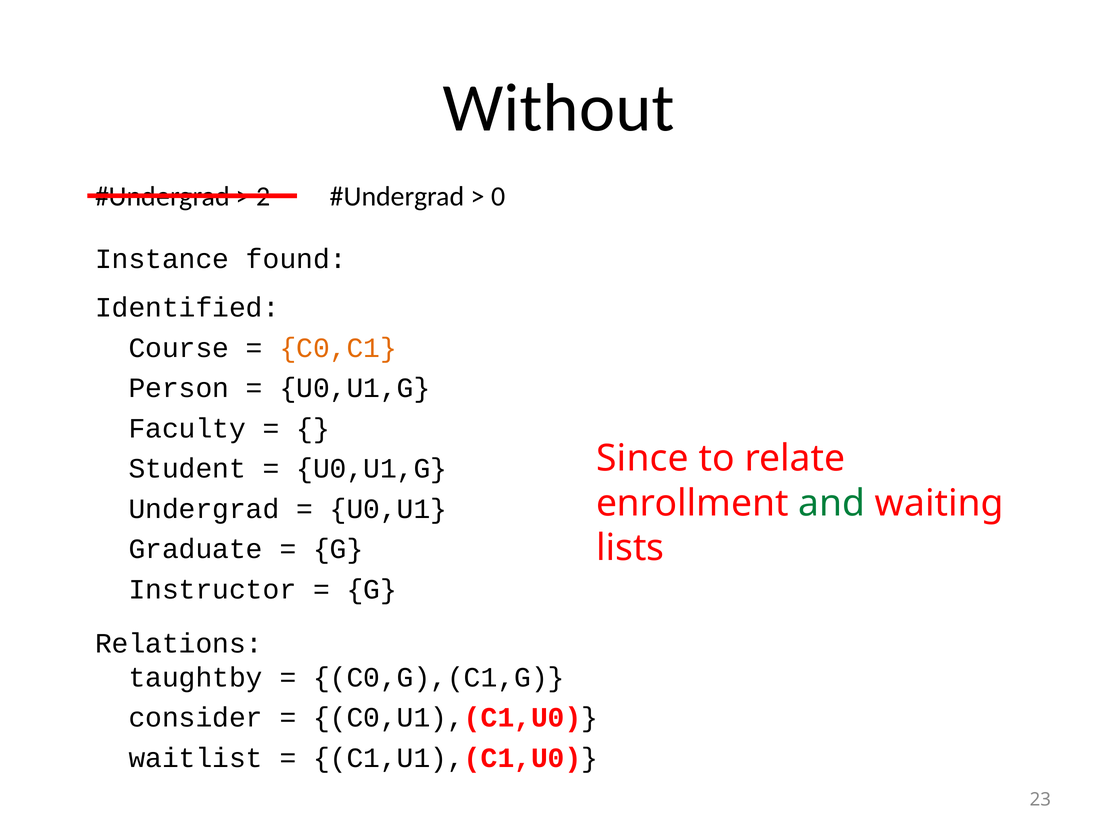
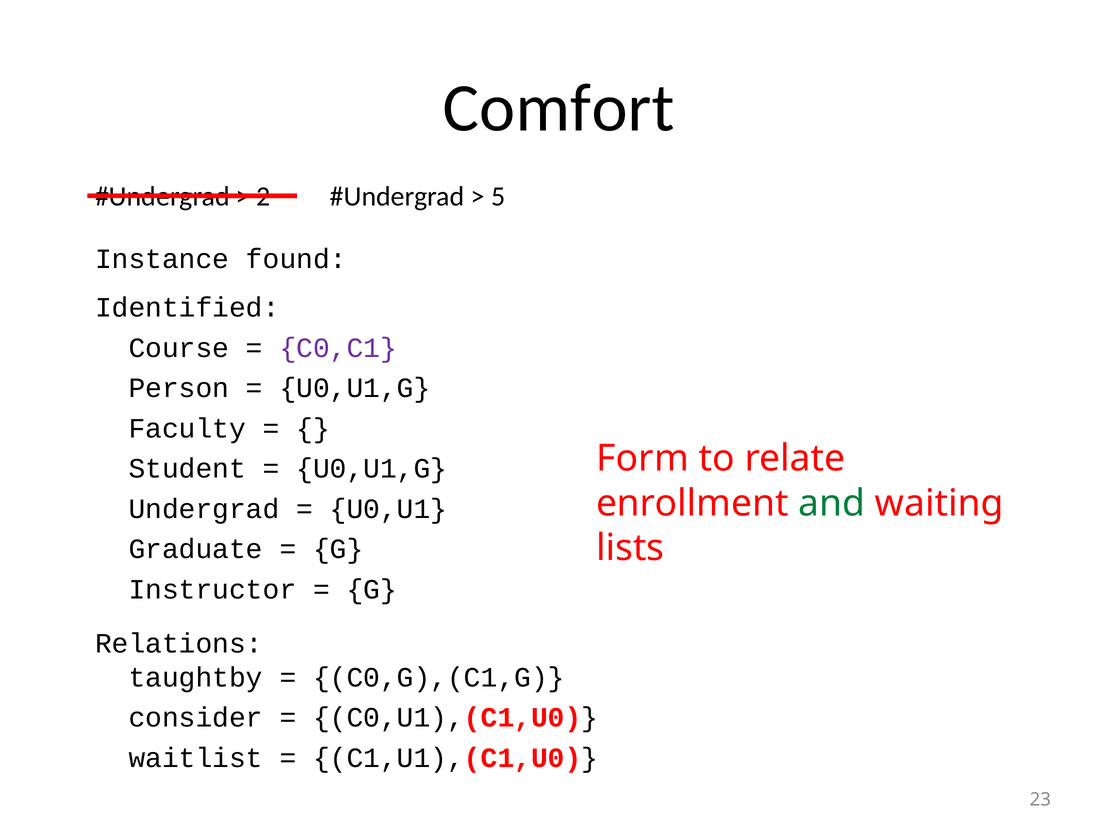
Without: Without -> Comfort (559, 108)
0: 0 -> 5 (498, 196)
C0,C1 colour: orange -> purple (338, 348)
Since: Since -> Form (642, 458)
